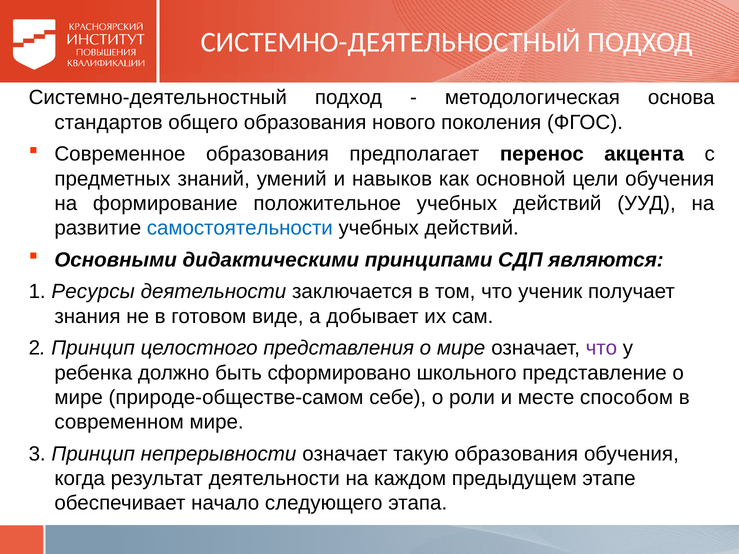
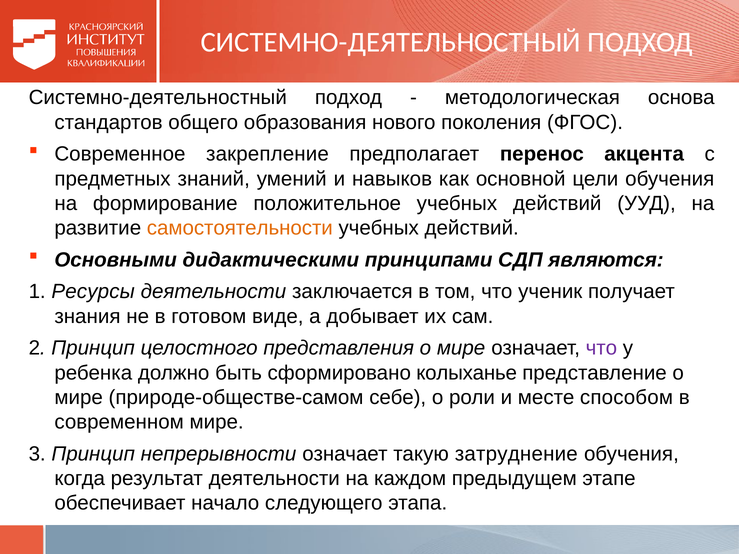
Современное образования: образования -> закрепление (267, 154)
самостоятельности colour: blue -> orange (240, 228)
школьного: школьного -> колыханье (467, 373)
такую образования: образования -> затруднение (516, 454)
